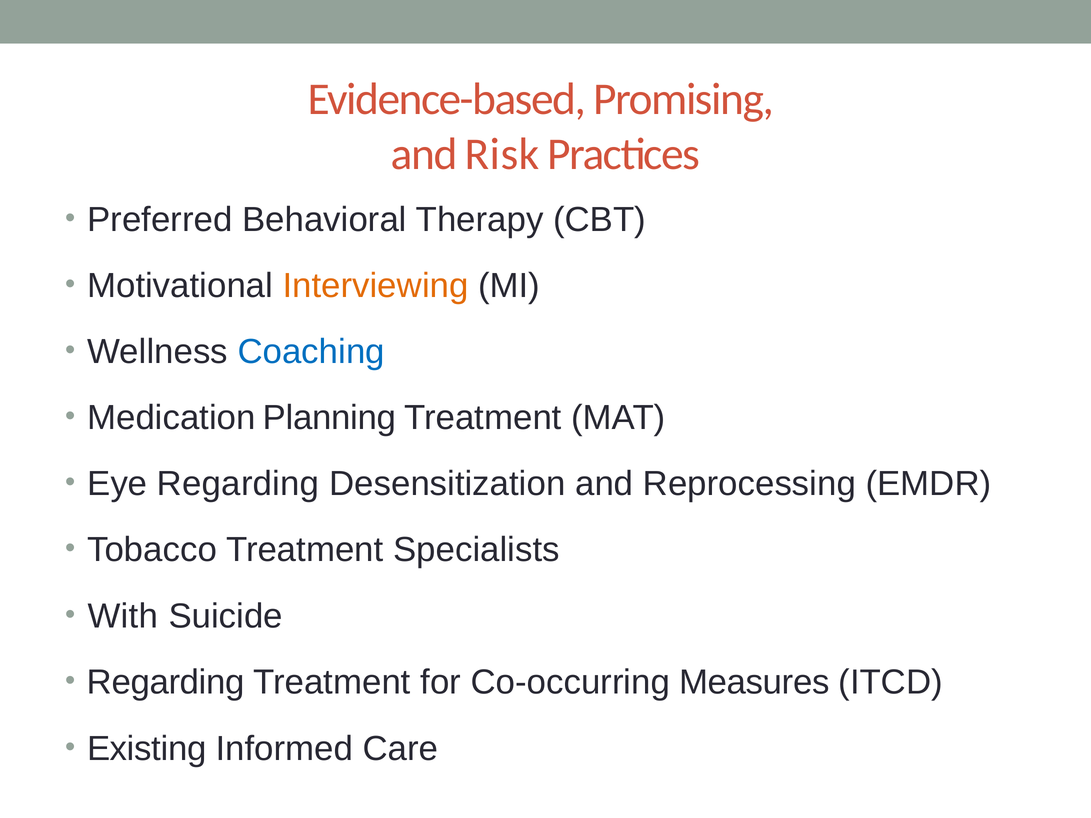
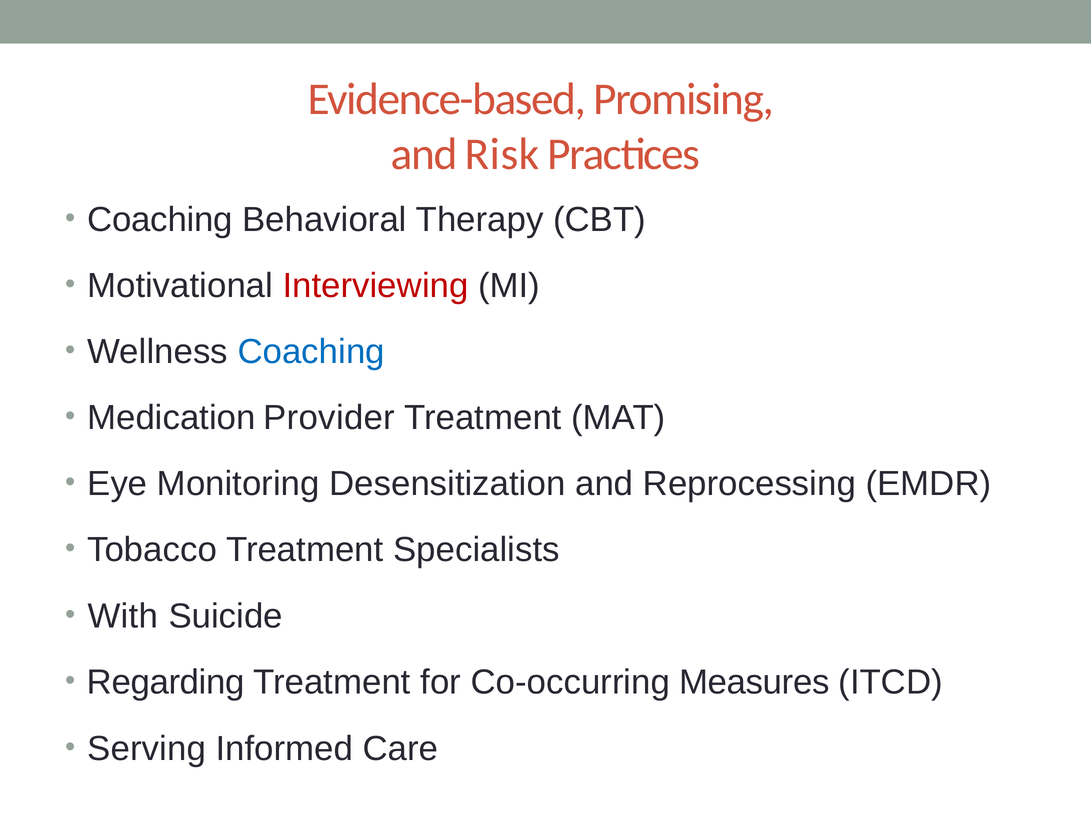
Preferred: Preferred -> Coaching (160, 220)
Interviewing colour: orange -> red (376, 286)
Planning: Planning -> Provider (329, 418)
Eye Regarding: Regarding -> Monitoring (238, 484)
Existing: Existing -> Serving (147, 749)
